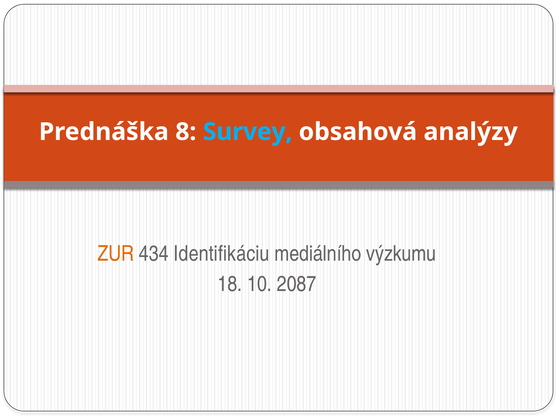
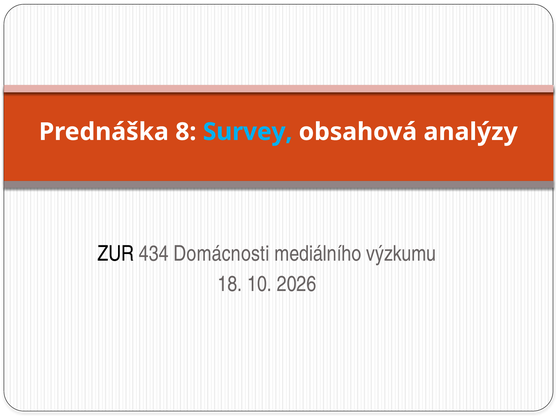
ZUR colour: orange -> black (116, 254)
Identifikáciu: Identifikáciu -> Domácnosti (221, 254)
2087: 2087 -> 2026 (297, 284)
